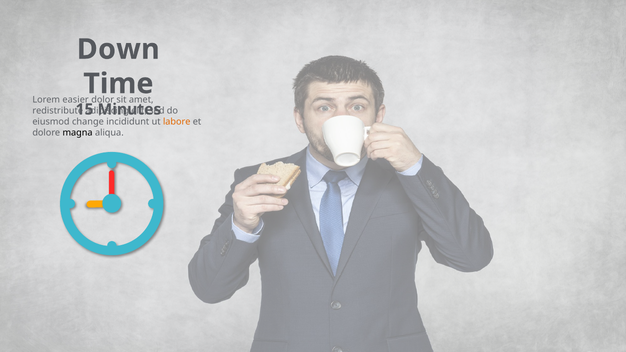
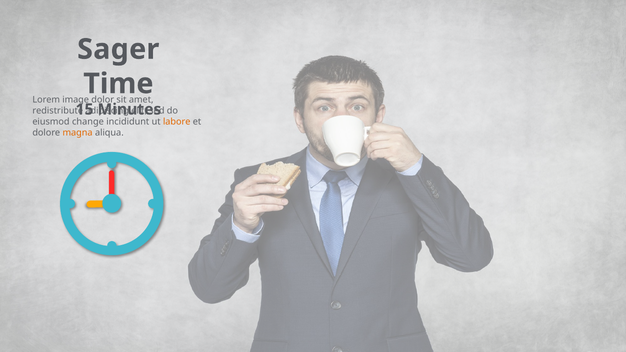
Down: Down -> Sager (118, 49)
easier: easier -> image (76, 100)
magna colour: black -> orange (78, 133)
